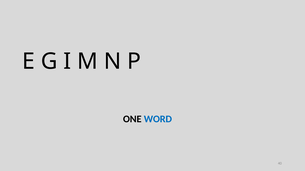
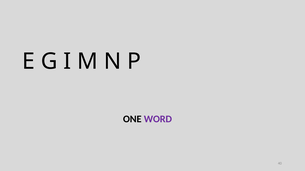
WORD colour: blue -> purple (158, 119)
